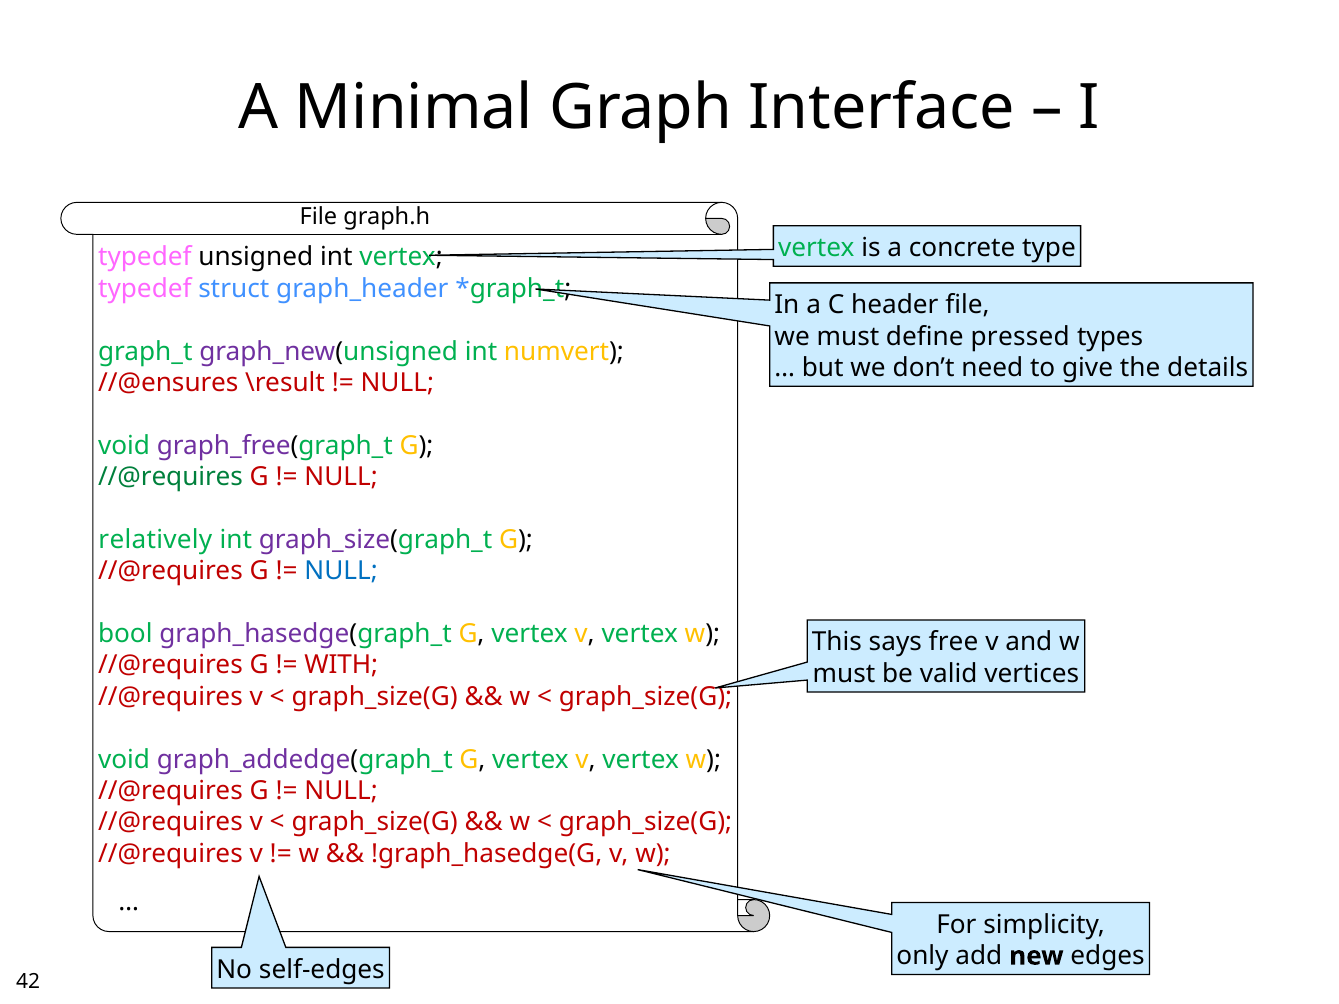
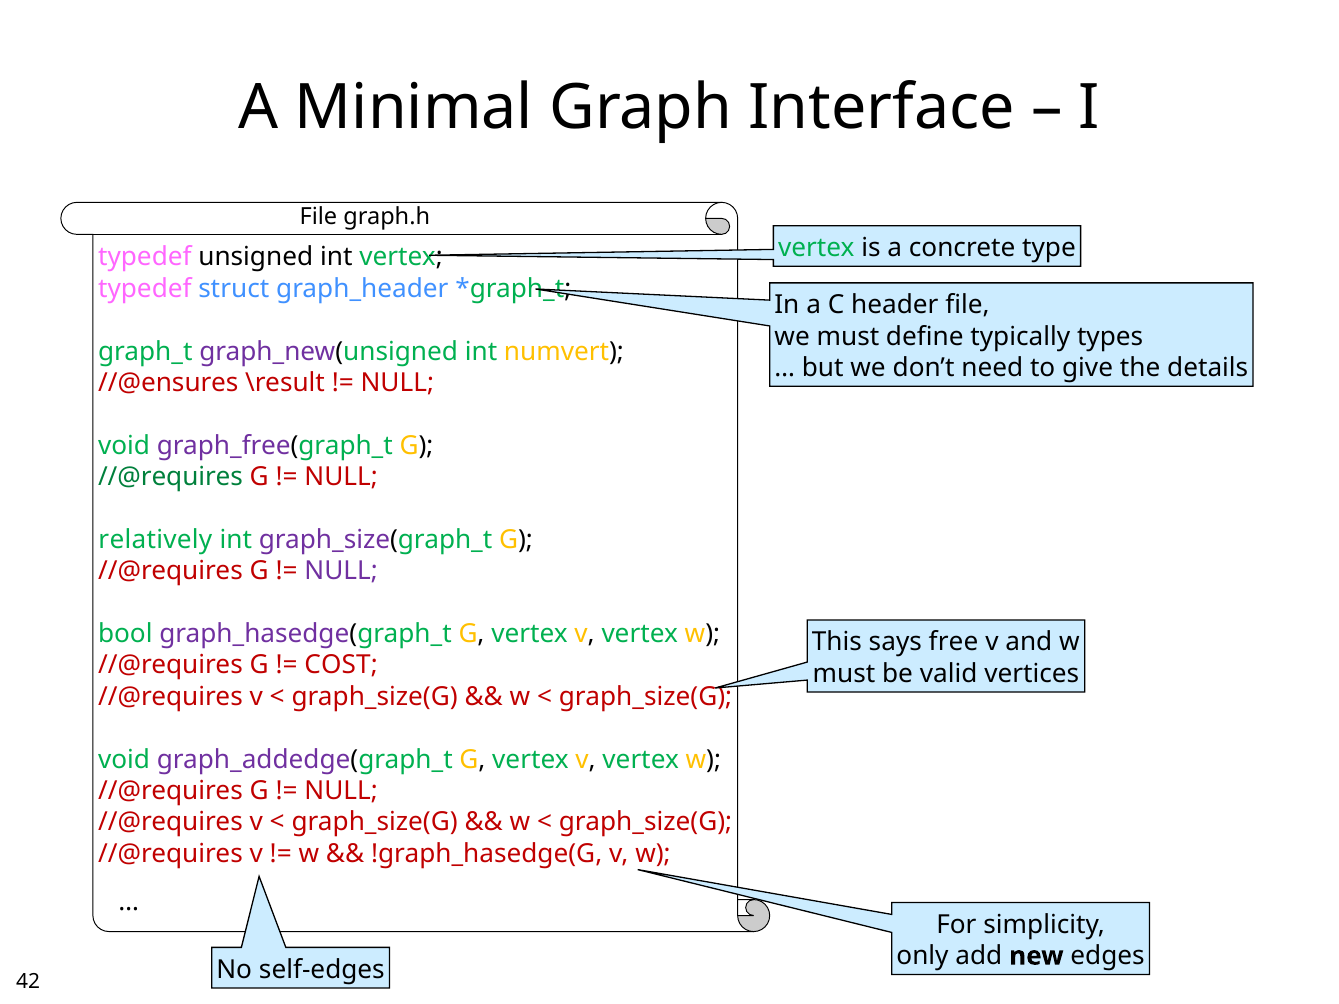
pressed: pressed -> typically (1020, 336)
NULL colour: blue -> purple (341, 571)
WITH: WITH -> COST (341, 665)
